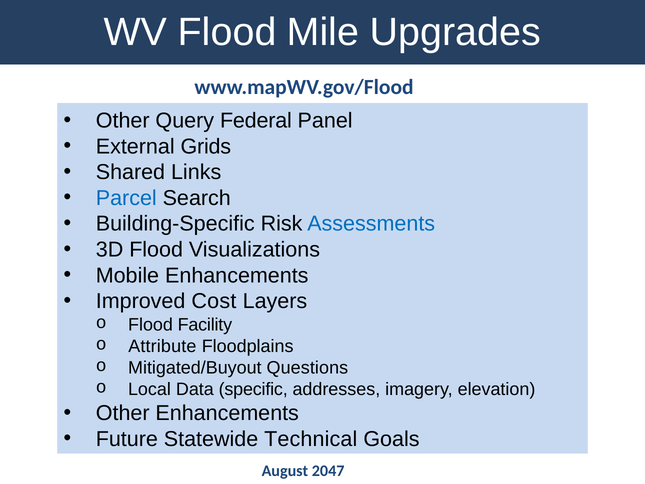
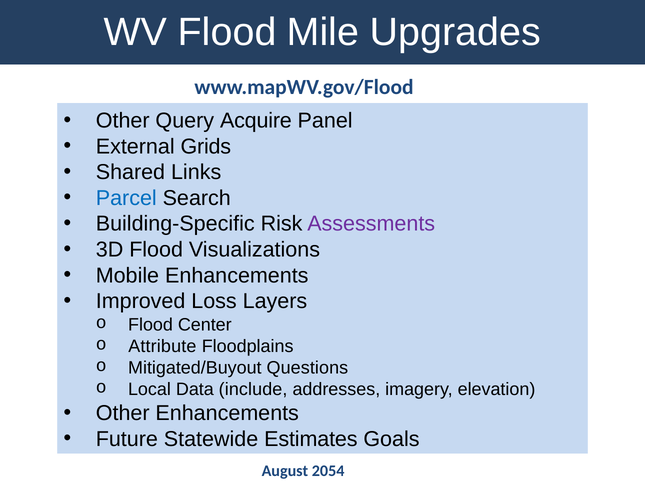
Federal: Federal -> Acquire (256, 121)
Assessments colour: blue -> purple (371, 224)
Cost: Cost -> Loss (214, 301)
Facility: Facility -> Center (205, 325)
specific: specific -> include (253, 389)
Technical: Technical -> Estimates (311, 439)
2047: 2047 -> 2054 (328, 471)
